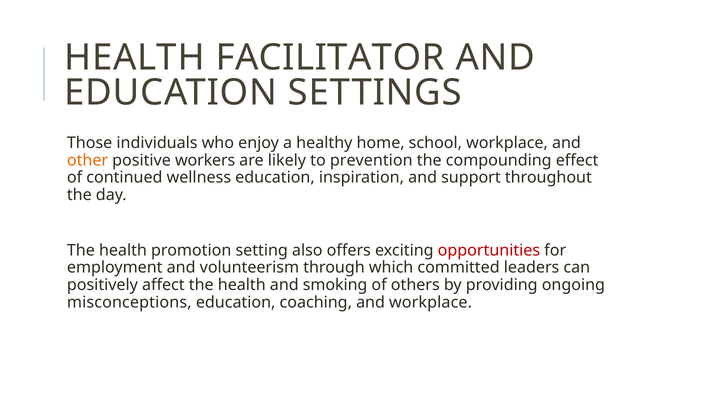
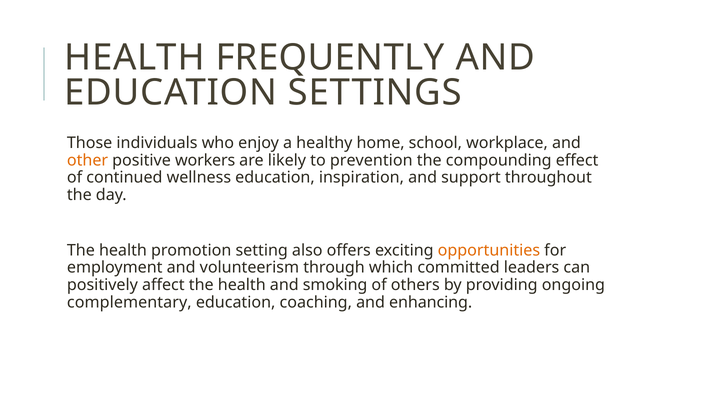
FACILITATOR: FACILITATOR -> FREQUENTLY (330, 58)
opportunities colour: red -> orange (489, 251)
misconceptions: misconceptions -> complementary (129, 303)
and workplace: workplace -> enhancing (431, 303)
